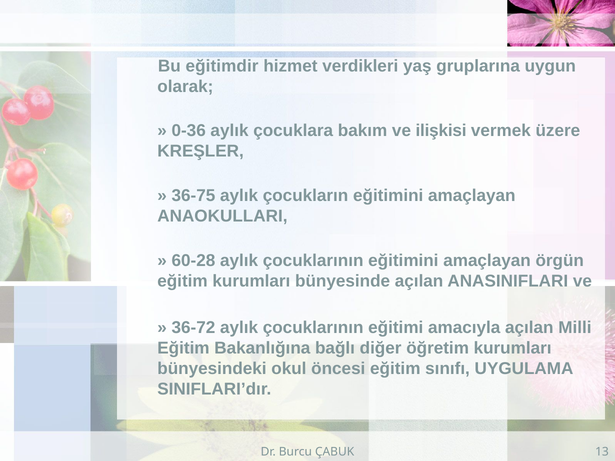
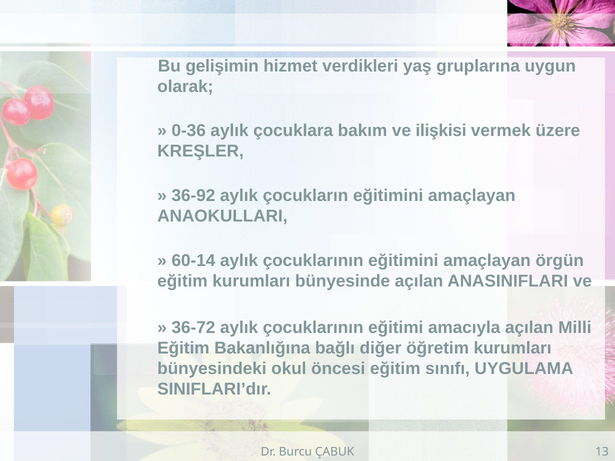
eğitimdir: eğitimdir -> gelişimin (222, 66)
36-75: 36-75 -> 36-92 (193, 196)
60-28: 60-28 -> 60-14 (193, 261)
